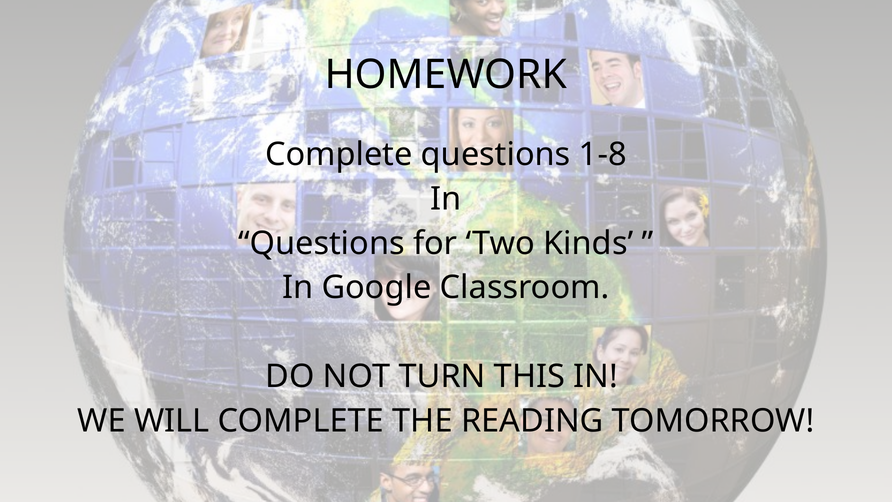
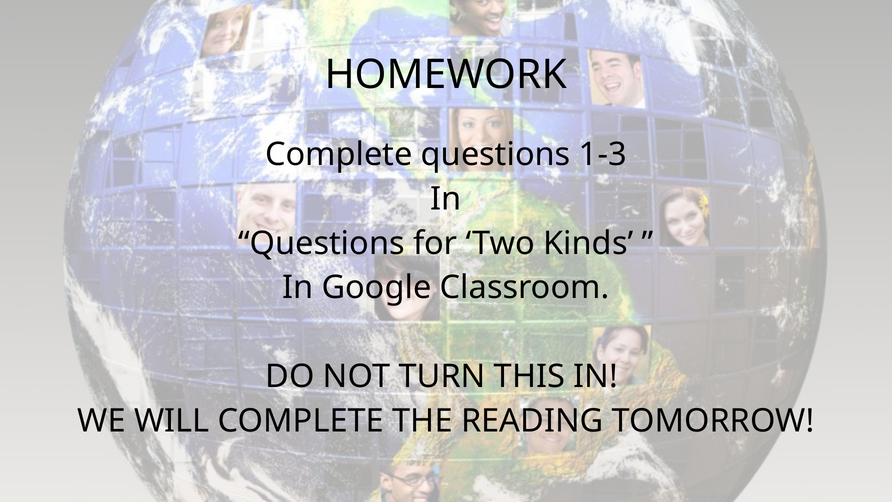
1-8: 1-8 -> 1-3 (603, 154)
